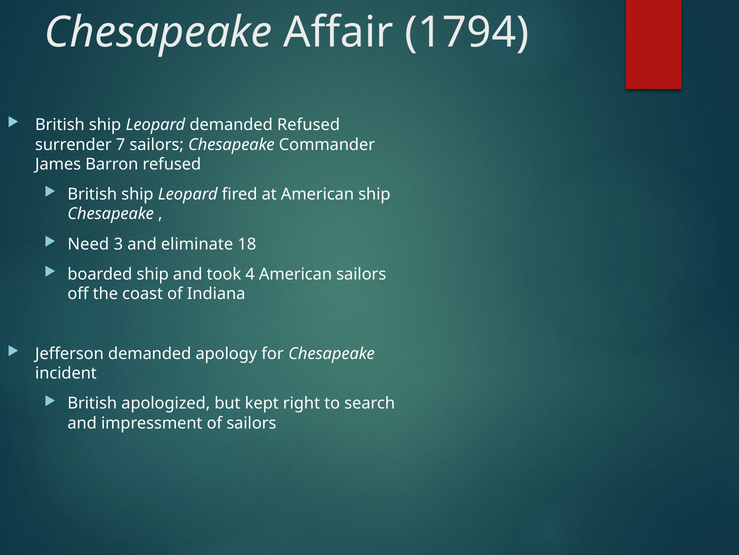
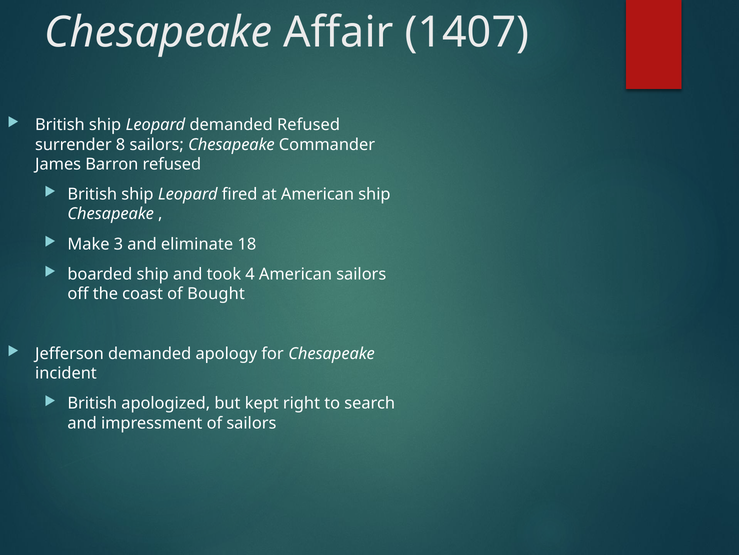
1794: 1794 -> 1407 (467, 33)
7: 7 -> 8 (121, 144)
Need: Need -> Make (88, 244)
Indiana: Indiana -> Bought (216, 293)
